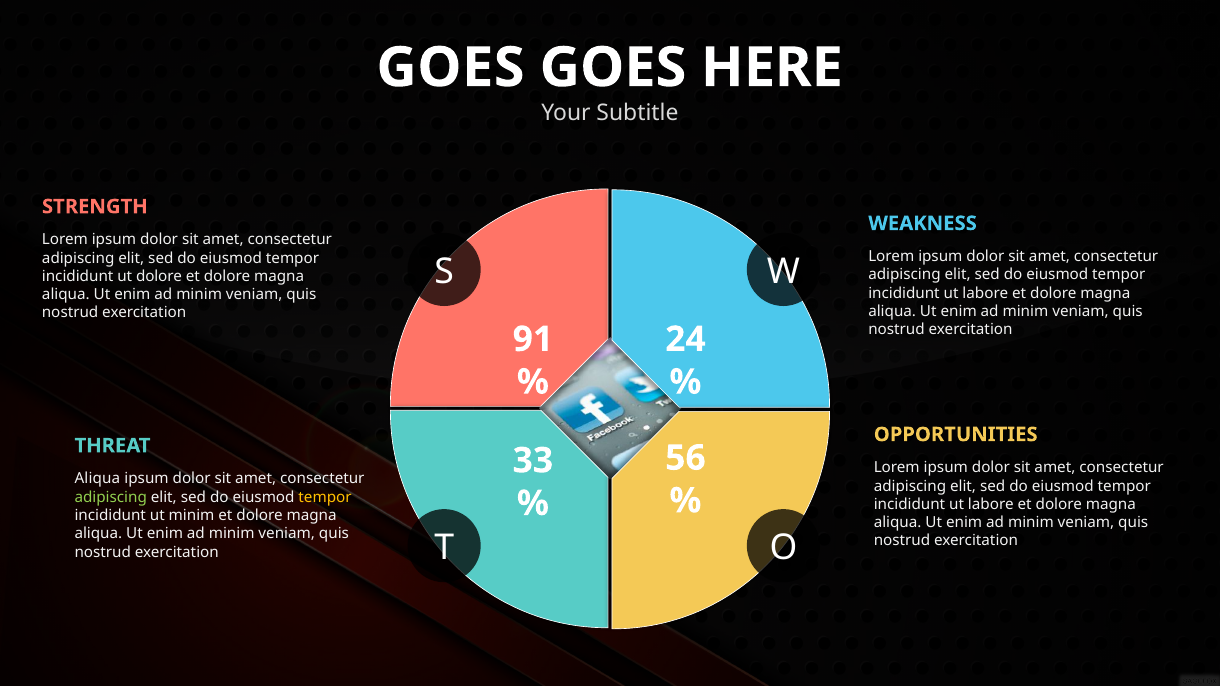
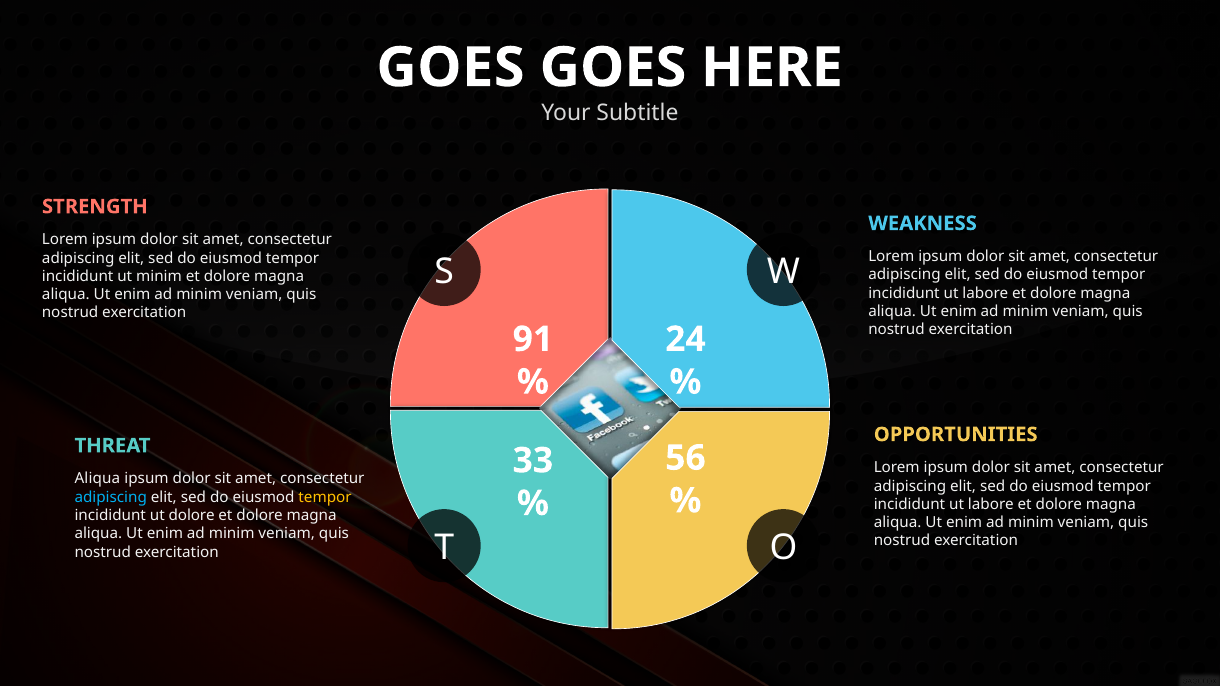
ut dolore: dolore -> minim (159, 276)
adipiscing colour: light green -> light blue (111, 497)
ut minim: minim -> dolore (192, 516)
